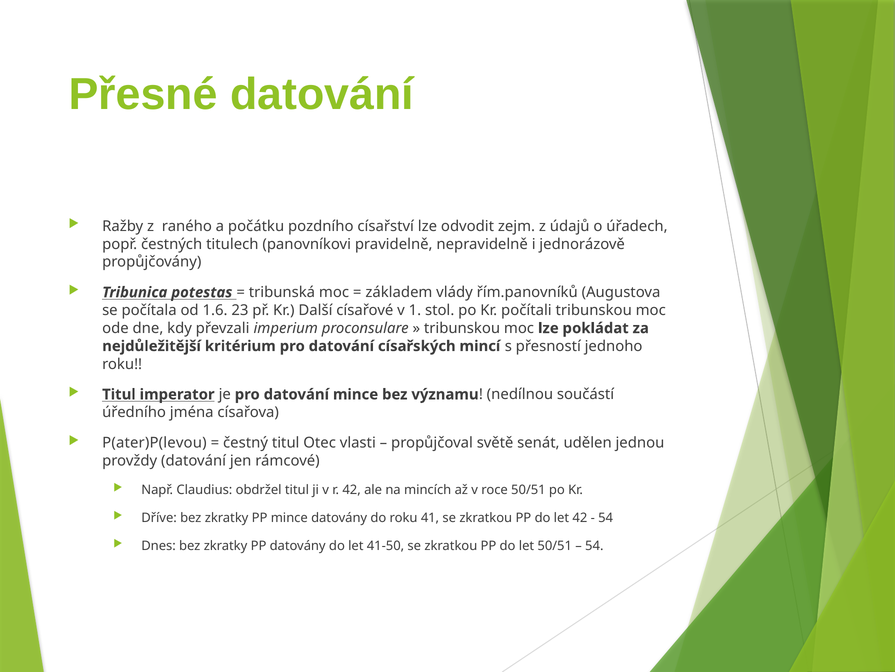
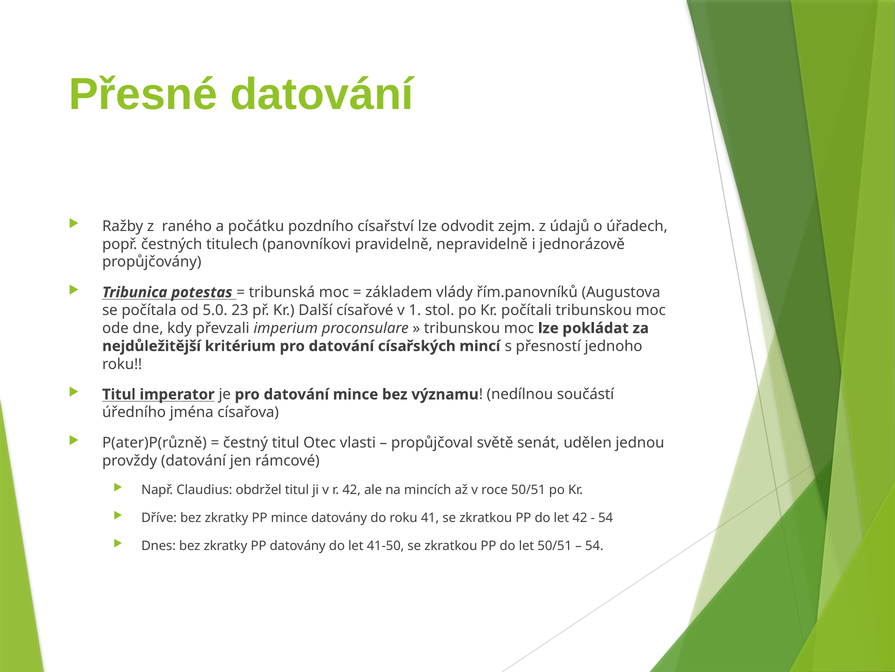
1.6: 1.6 -> 5.0 (215, 310)
P(ater)P(levou: P(ater)P(levou -> P(ater)P(různě (154, 442)
